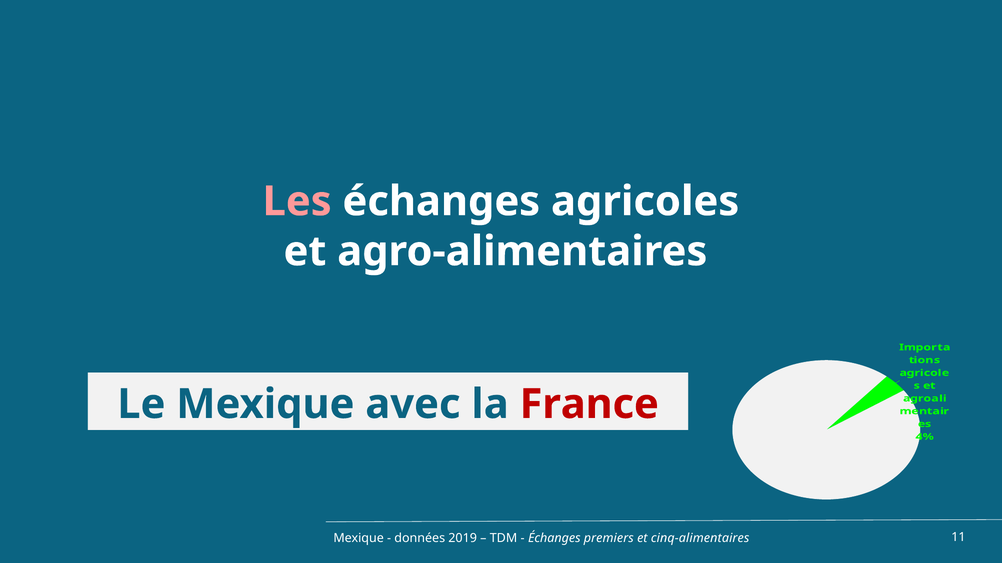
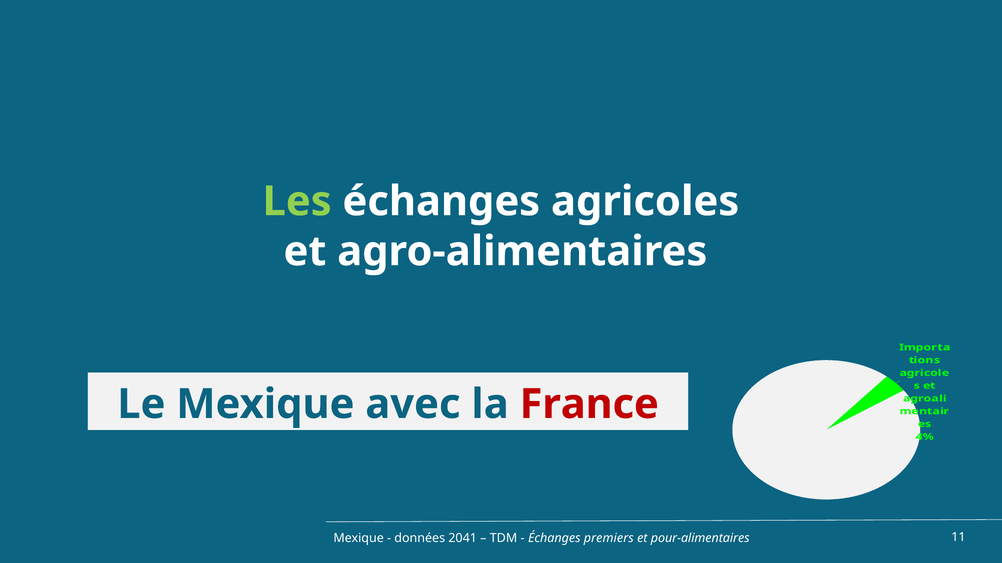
Les colour: pink -> light green (297, 202)
2019: 2019 -> 2041 (463, 539)
cinq-alimentaires: cinq-alimentaires -> pour-alimentaires (700, 539)
